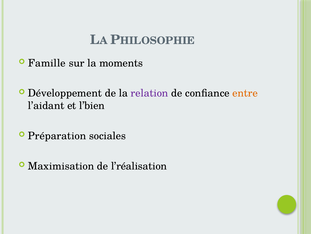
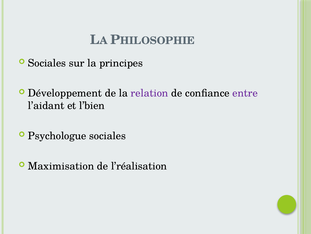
Famille: Famille -> Sociales (47, 63)
moments: moments -> principes (121, 63)
entre colour: orange -> purple (245, 93)
Préparation: Préparation -> Psychologue (57, 135)
